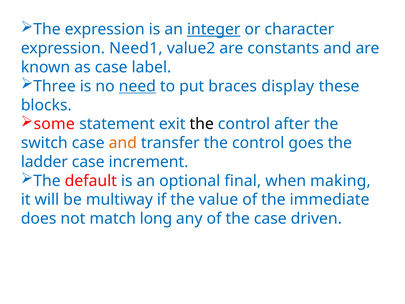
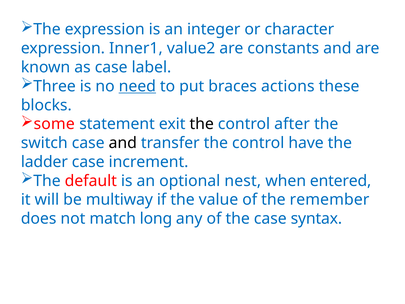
integer underline: present -> none (214, 29)
Need1: Need1 -> Inner1 (136, 48)
display: display -> actions (288, 86)
and colour: orange -> black (123, 143)
goes: goes -> have (306, 143)
final: final -> nest (243, 181)
making: making -> entered (341, 181)
immediate: immediate -> remember (330, 200)
driven: driven -> syntax (316, 219)
